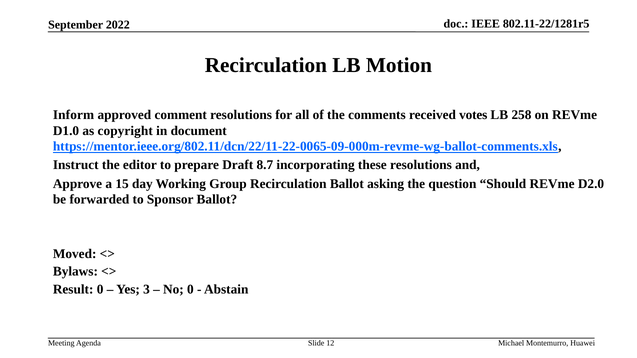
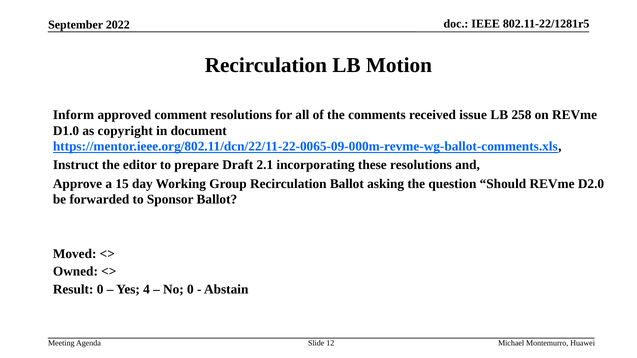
votes: votes -> issue (473, 115)
8.7: 8.7 -> 2.1 (265, 165)
Bylaws: Bylaws -> Owned (75, 272)
3: 3 -> 4 (146, 289)
